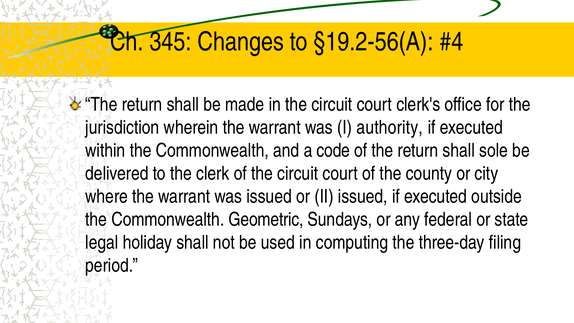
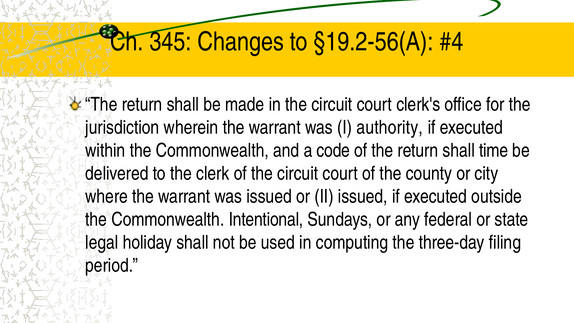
sole: sole -> time (494, 151)
Geometric: Geometric -> Intentional (266, 219)
